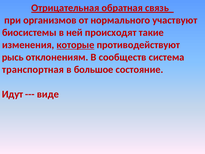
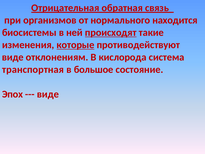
участвуют: участвуют -> находится (175, 20)
происходят underline: none -> present (111, 32)
рысь: рысь -> виде (13, 57)
сообществ: сообществ -> кислорода (123, 57)
Идут: Идут -> Эпох (12, 94)
